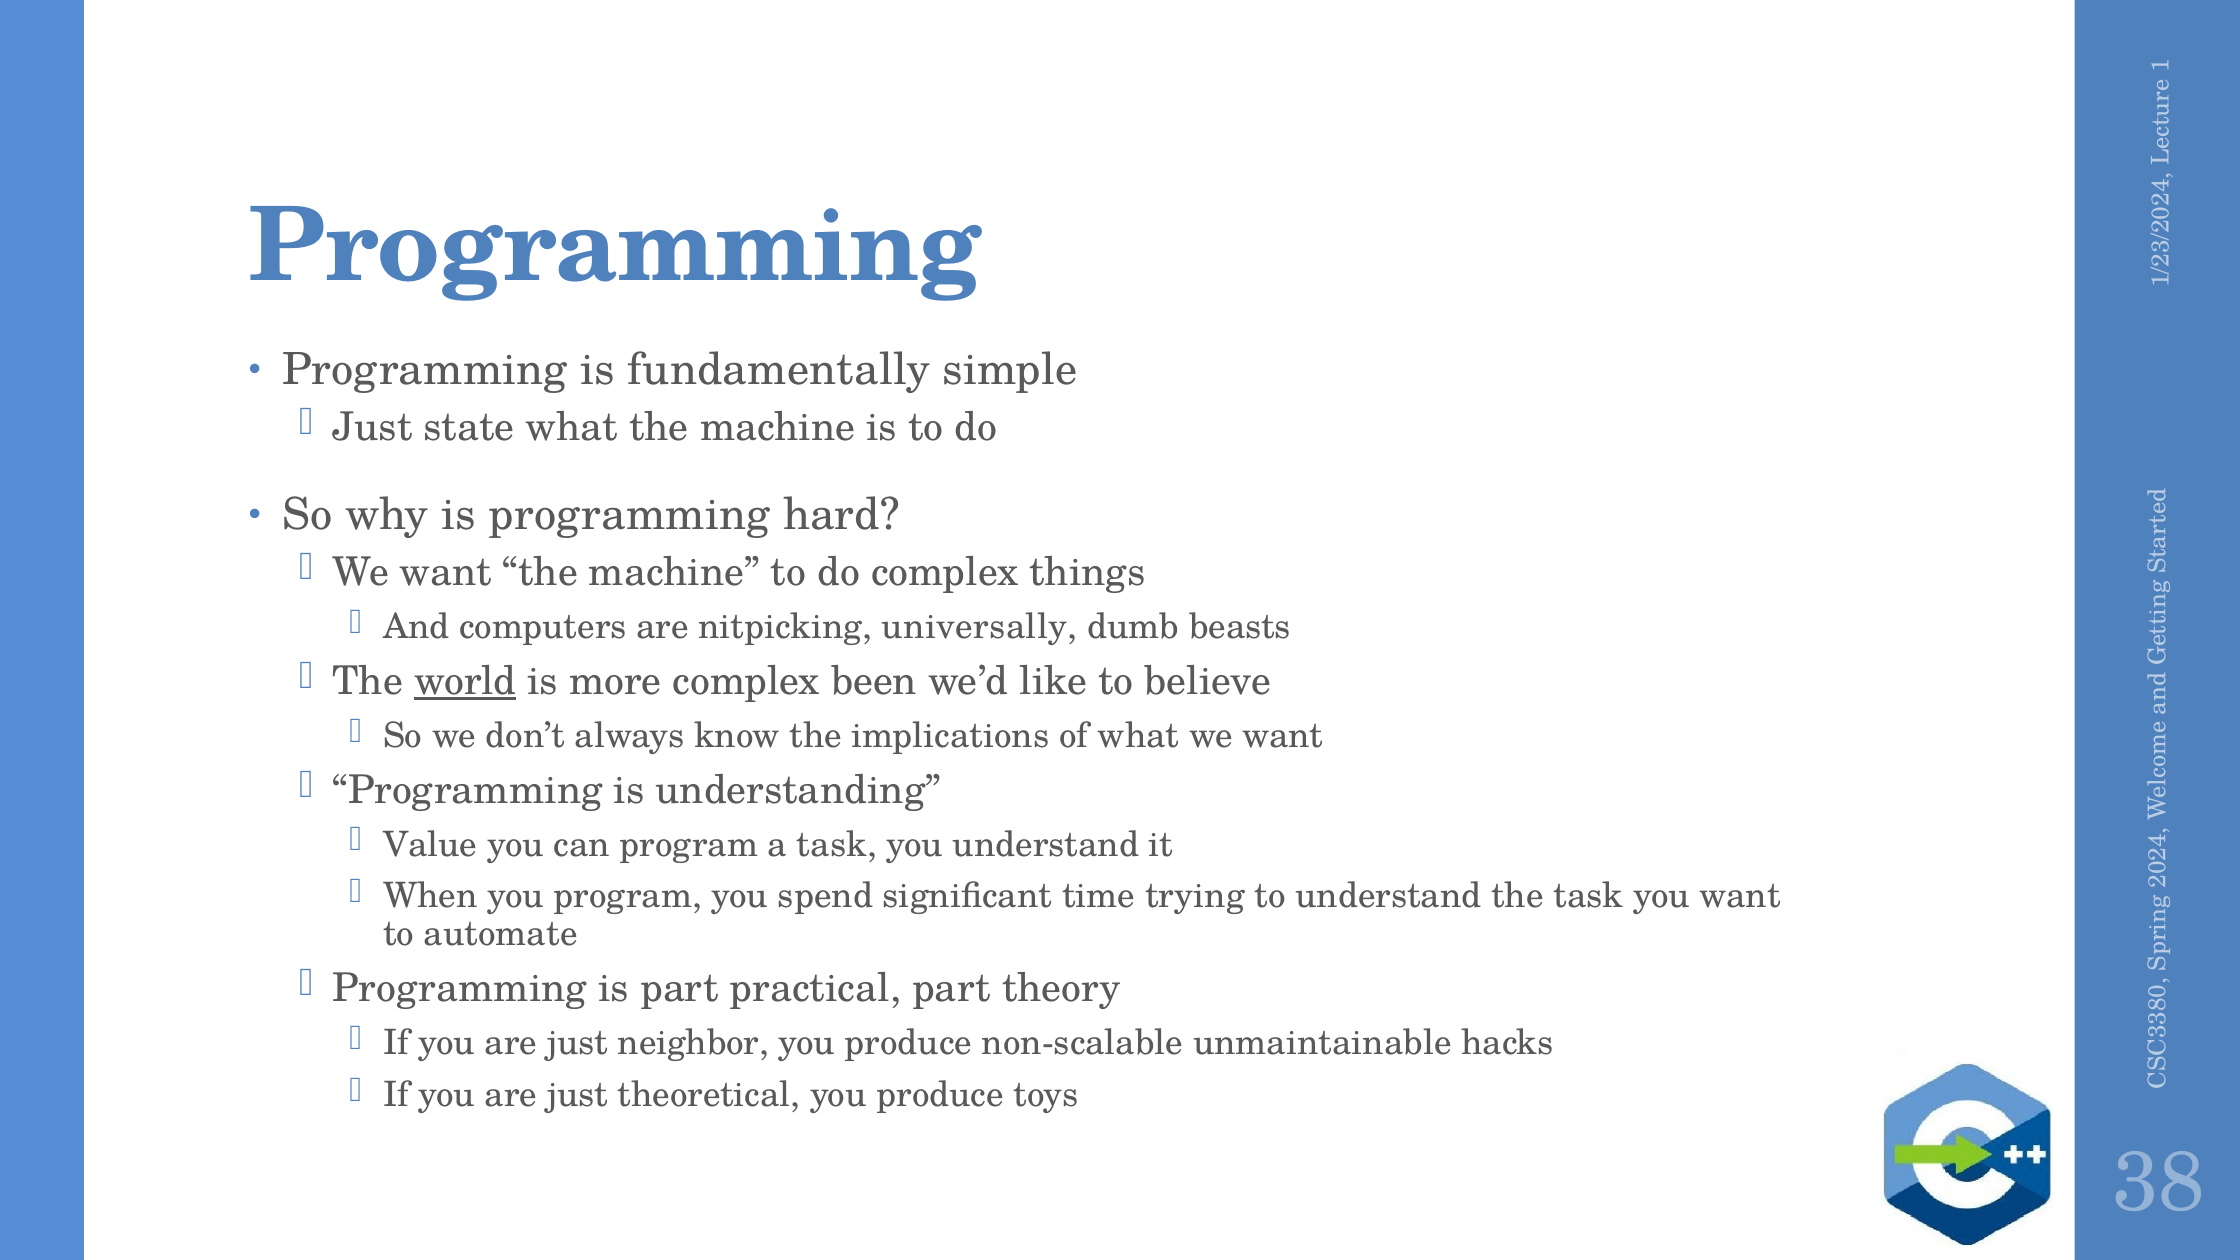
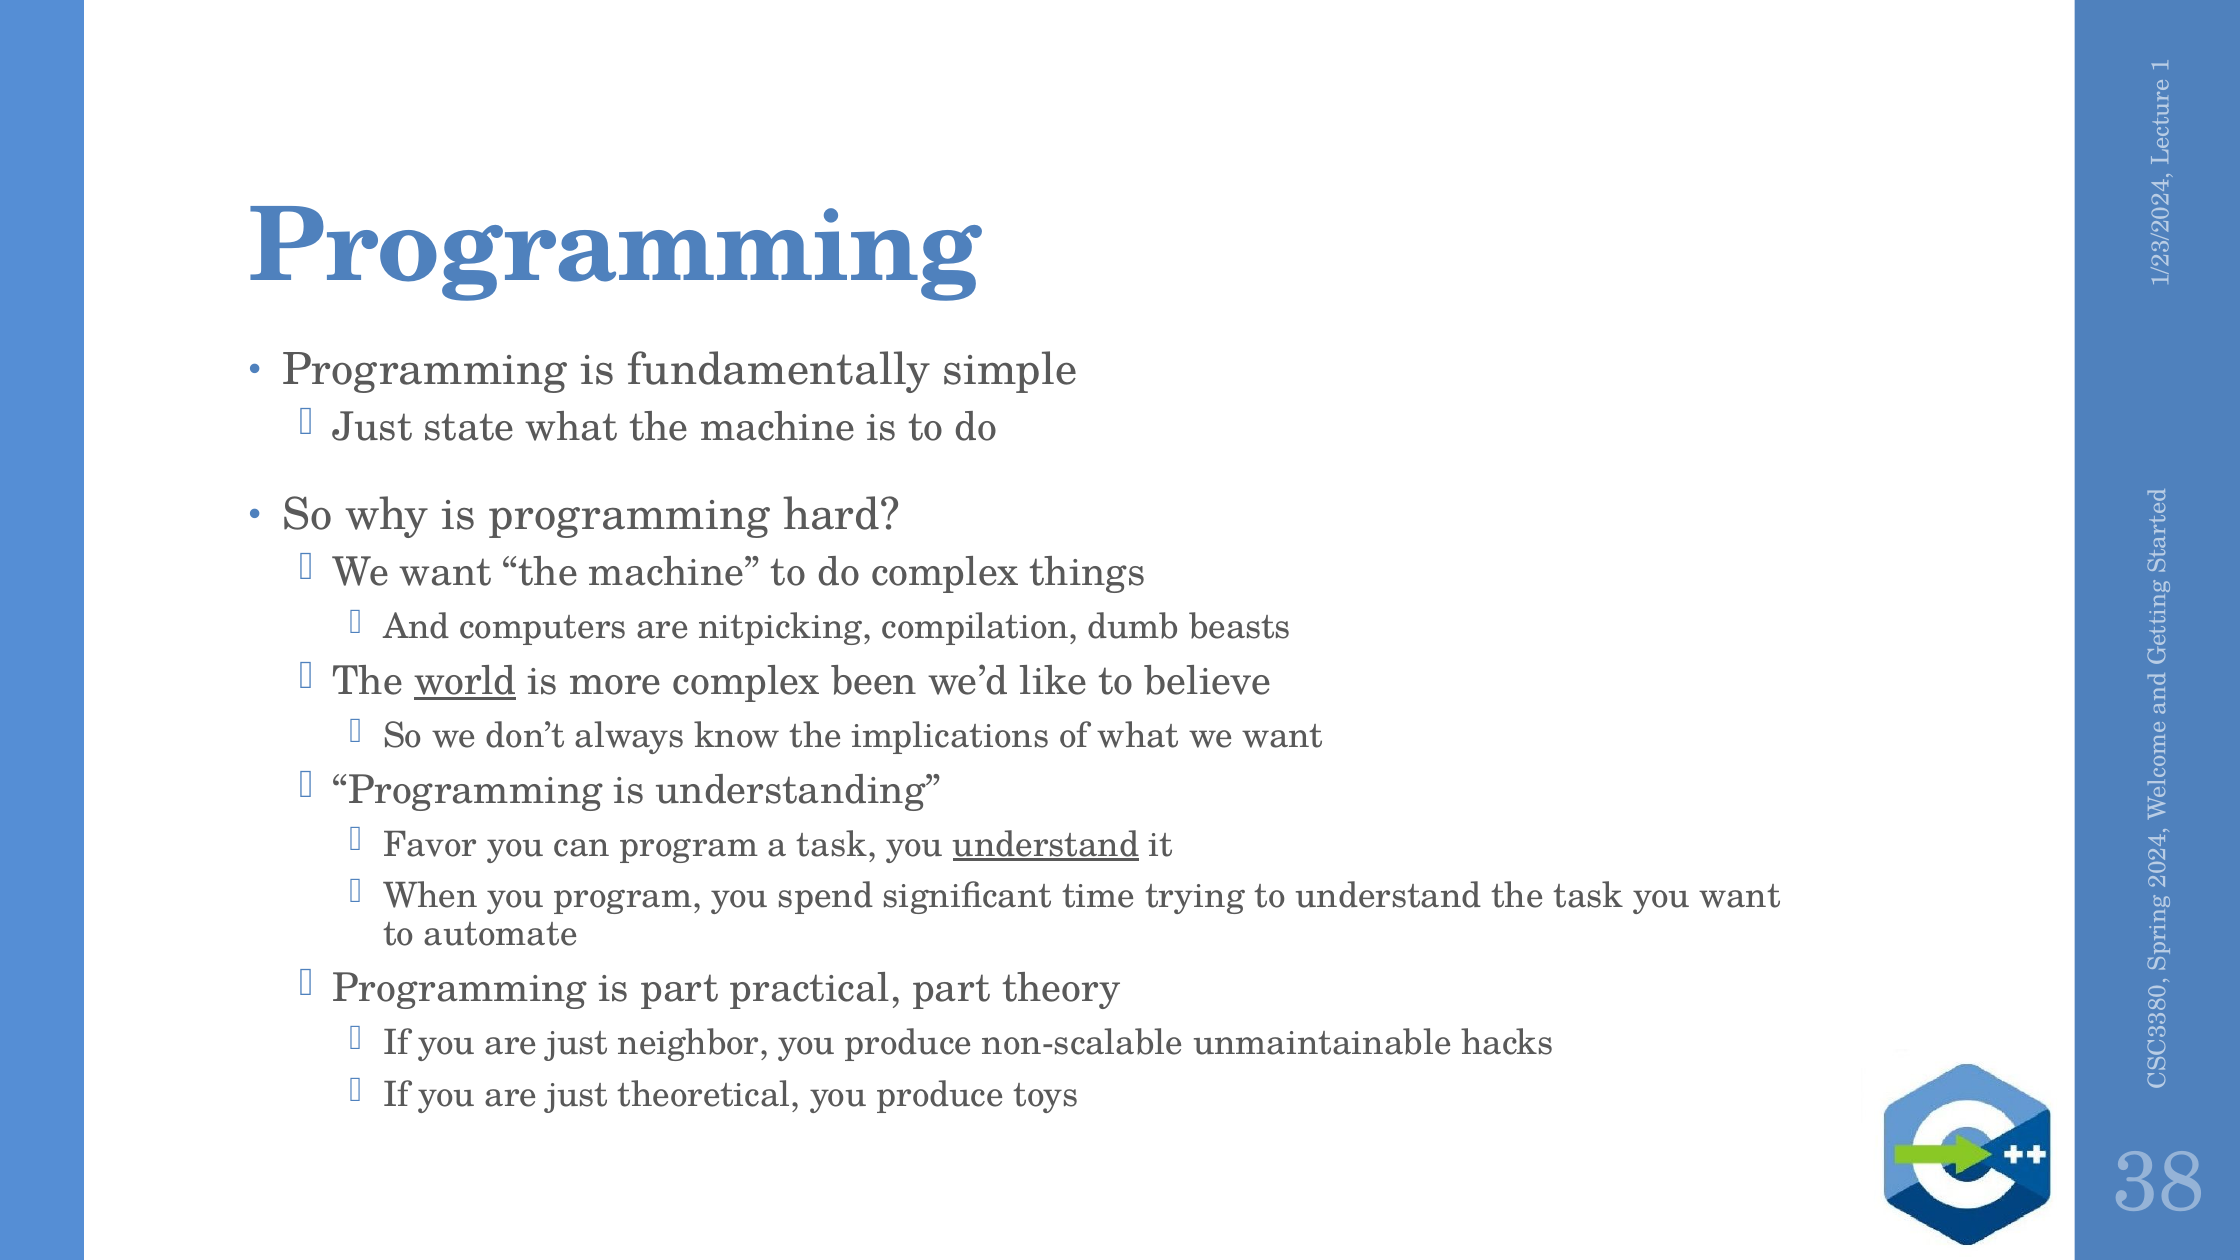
universally: universally -> compilation (980, 627)
Value: Value -> Favor (430, 844)
understand underline: none -> present (1046, 844)
